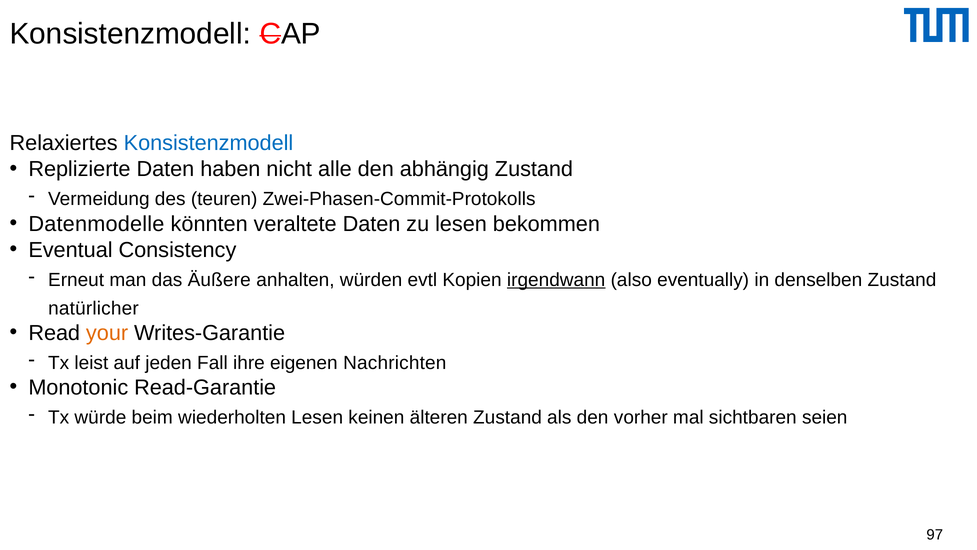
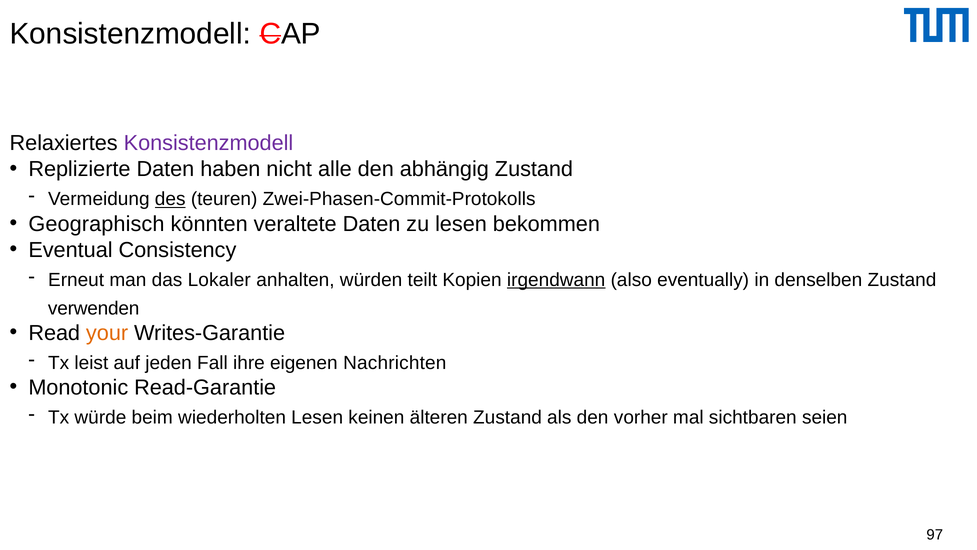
Konsistenzmodell colour: blue -> purple (209, 143)
des underline: none -> present (170, 199)
Datenmodelle: Datenmodelle -> Geographisch (96, 224)
Äußere: Äußere -> Lokaler (219, 280)
evtl: evtl -> teilt (422, 280)
natürlicher: natürlicher -> verwenden (94, 308)
